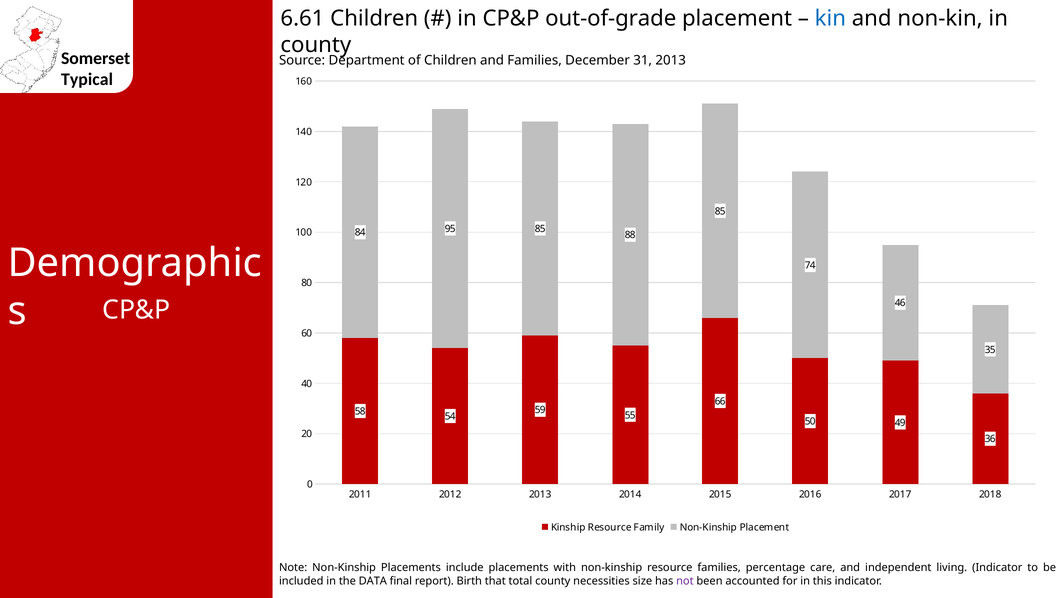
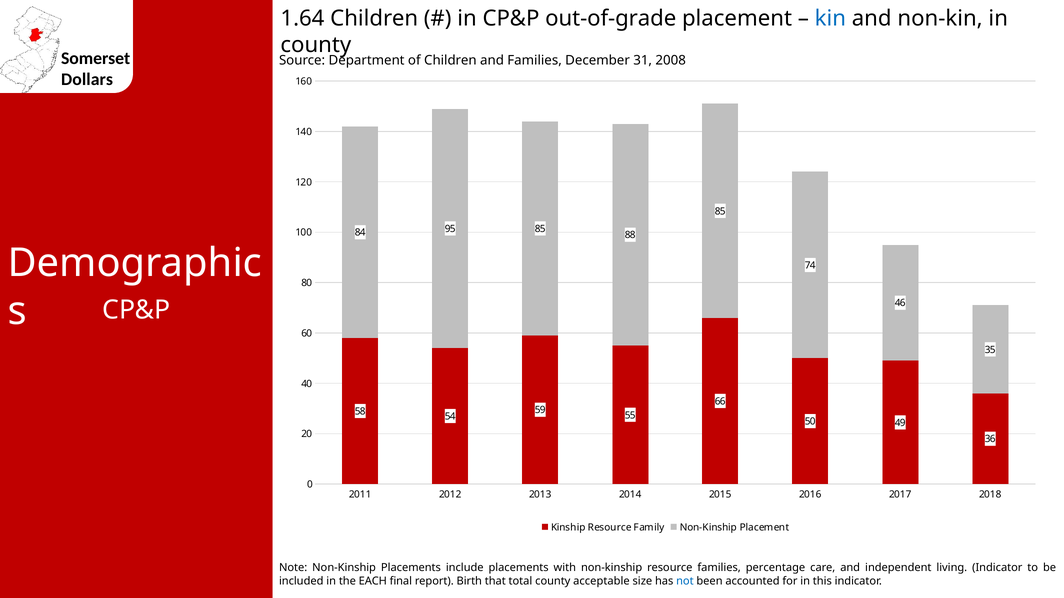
6.61: 6.61 -> 1.64 (302, 18)
31 2013: 2013 -> 2008 (671, 60)
Typical: Typical -> Dollars (87, 80)
DATA: DATA -> EACH (373, 581)
necessities: necessities -> acceptable (601, 581)
not colour: purple -> blue (685, 581)
